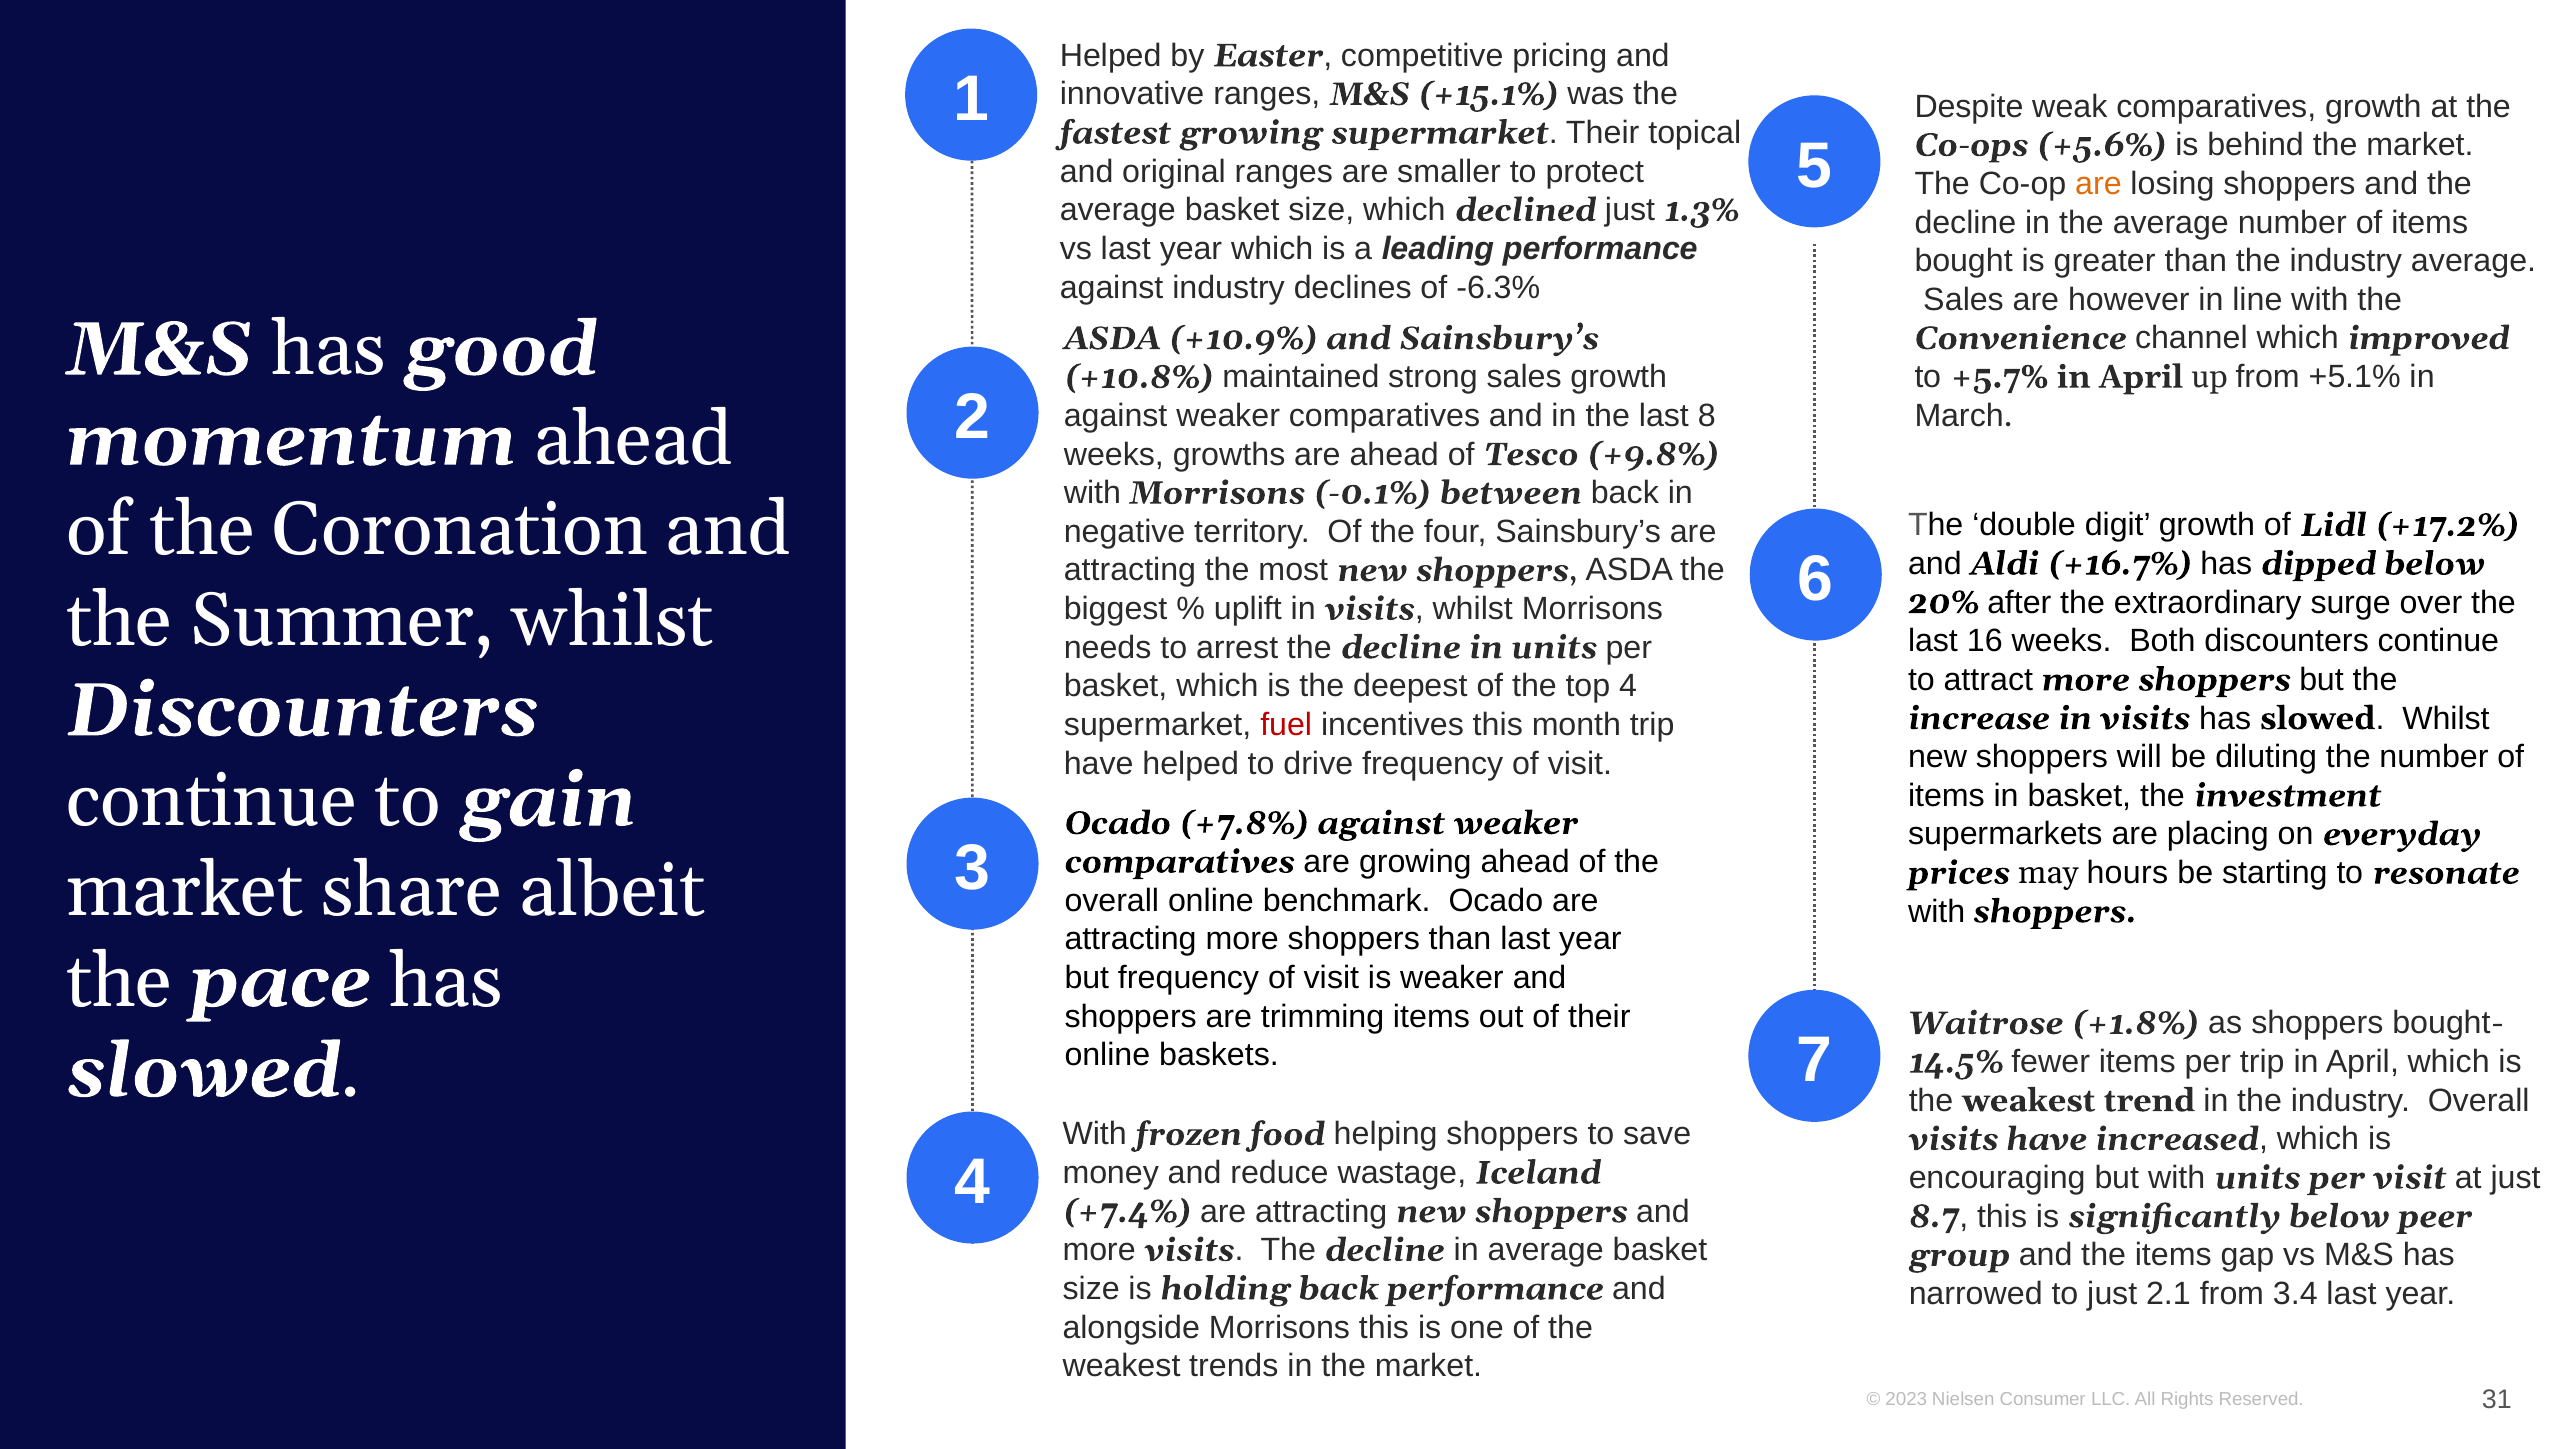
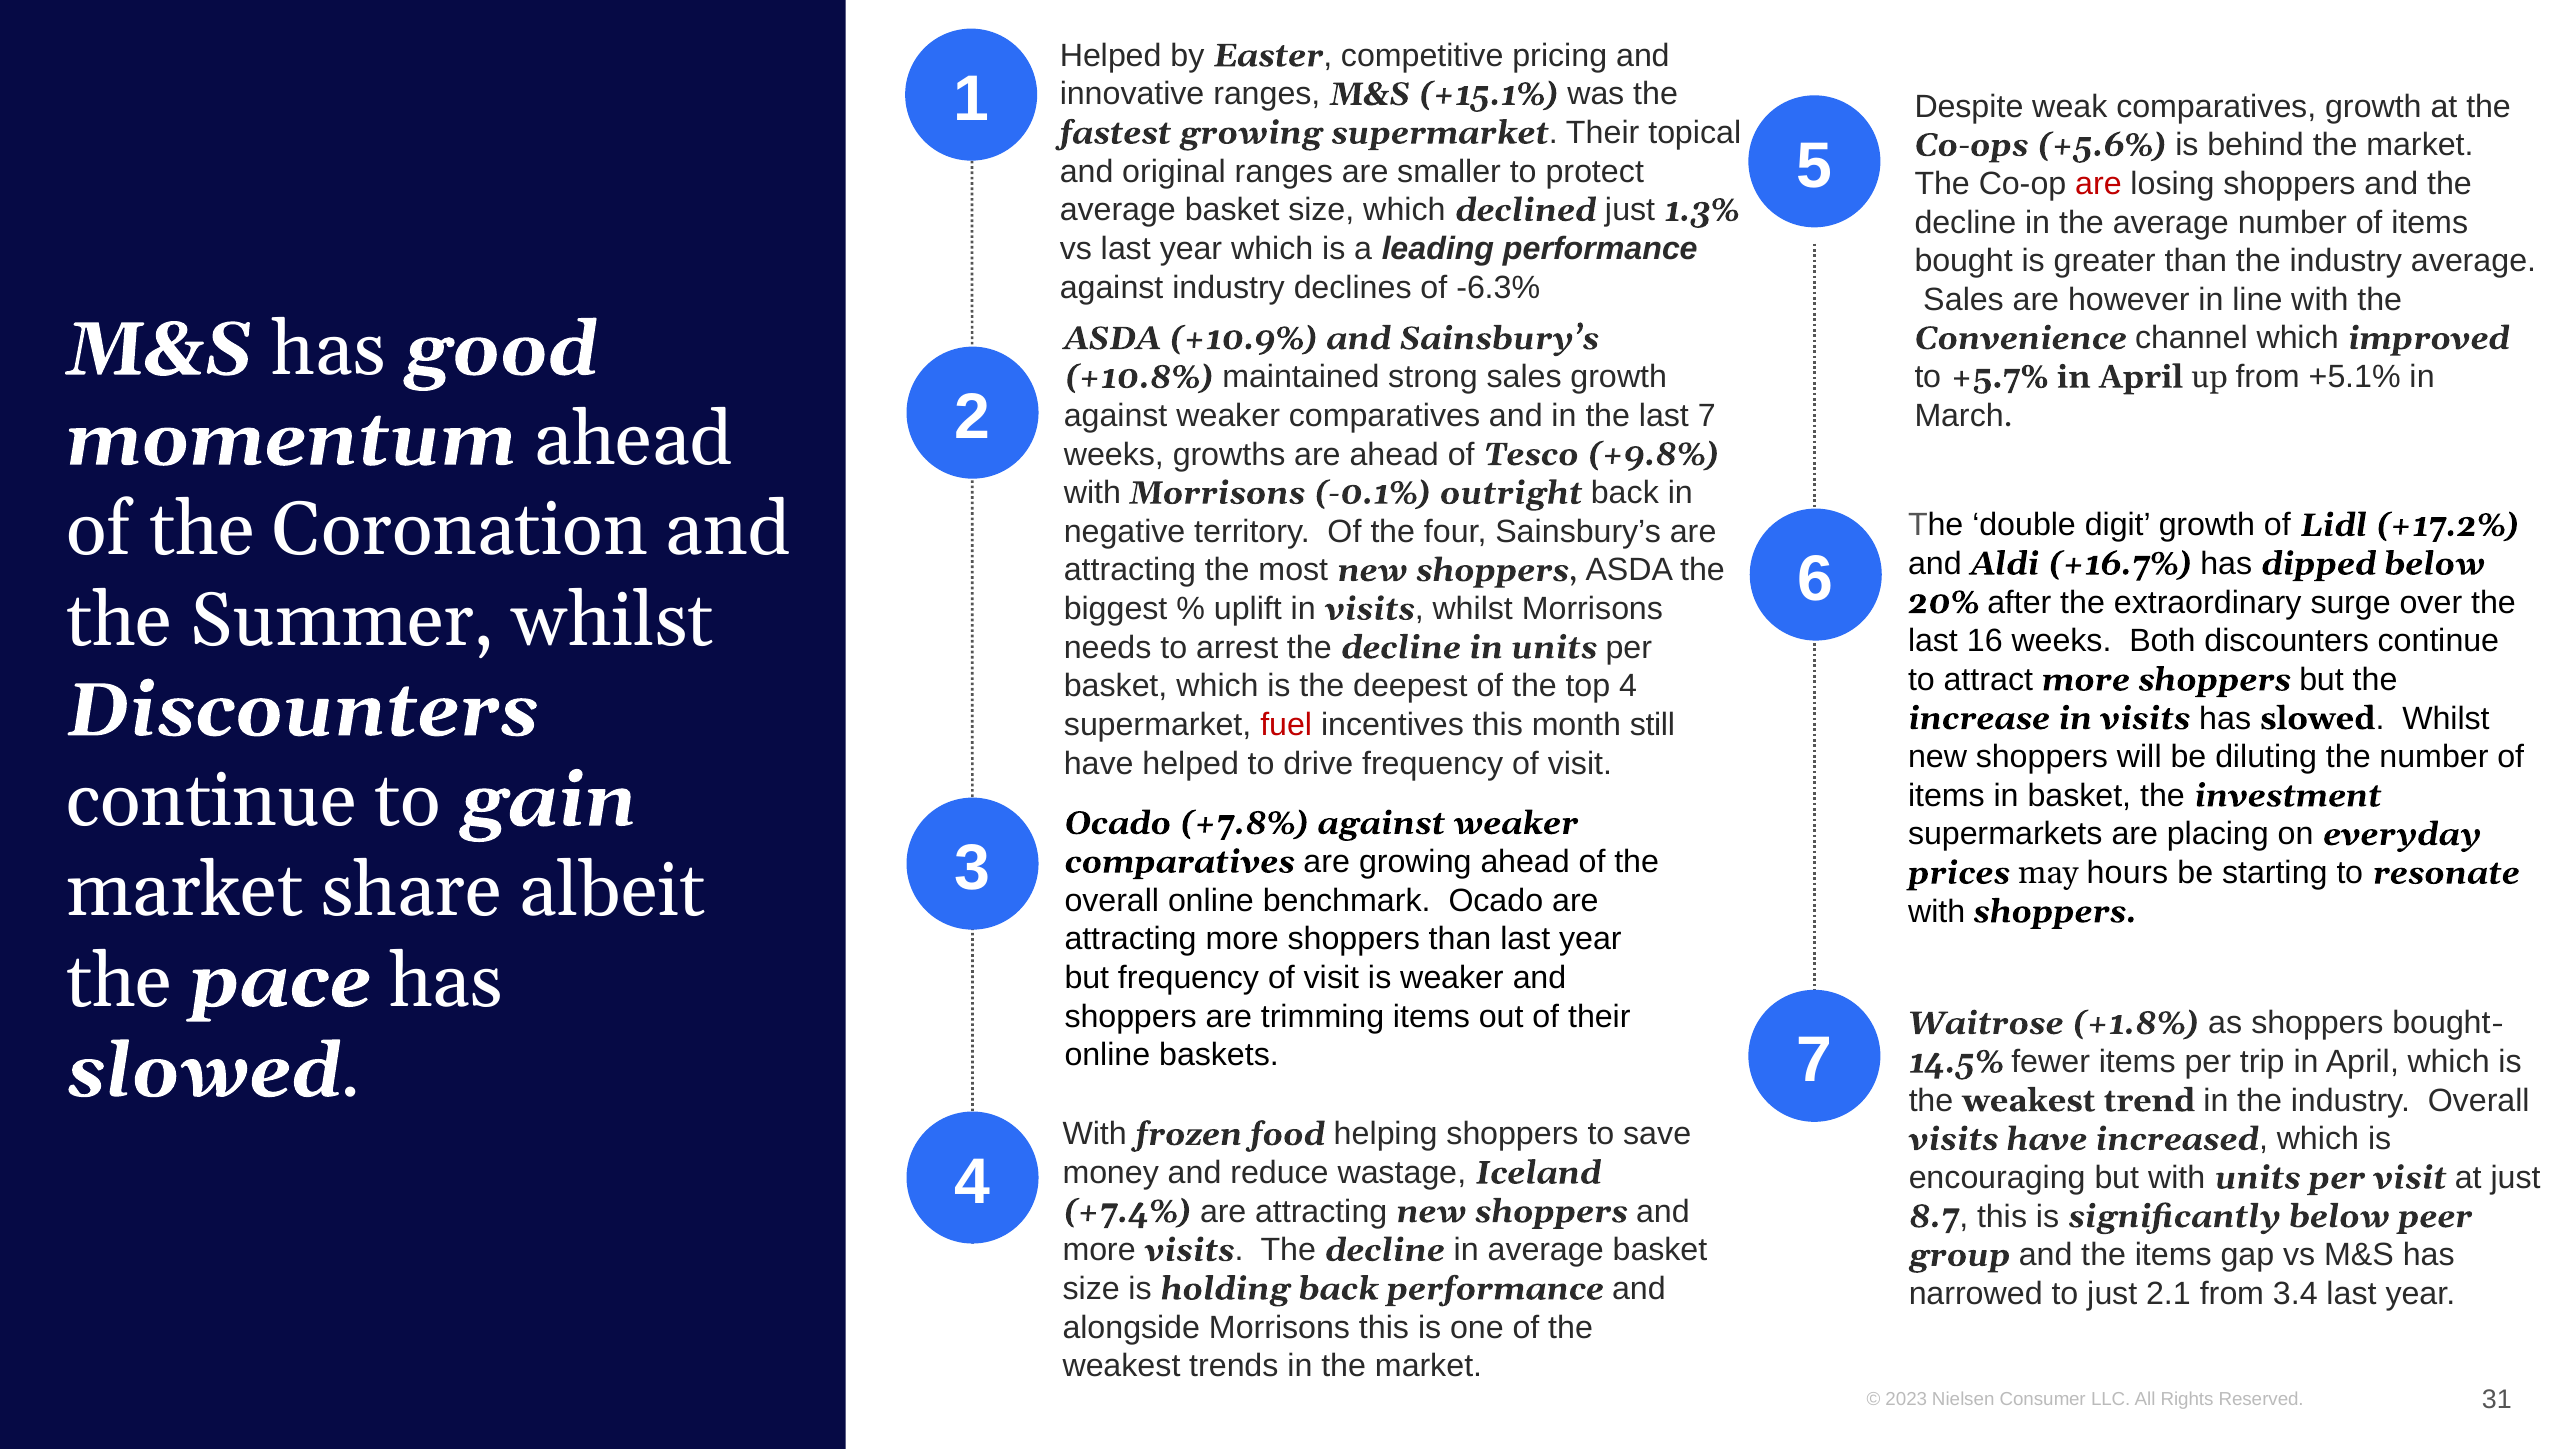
are colour: orange -> red (2098, 184)
last 8: 8 -> 7 (1707, 416)
between: between -> outright (1511, 493)
month trip: trip -> still (1652, 725)
